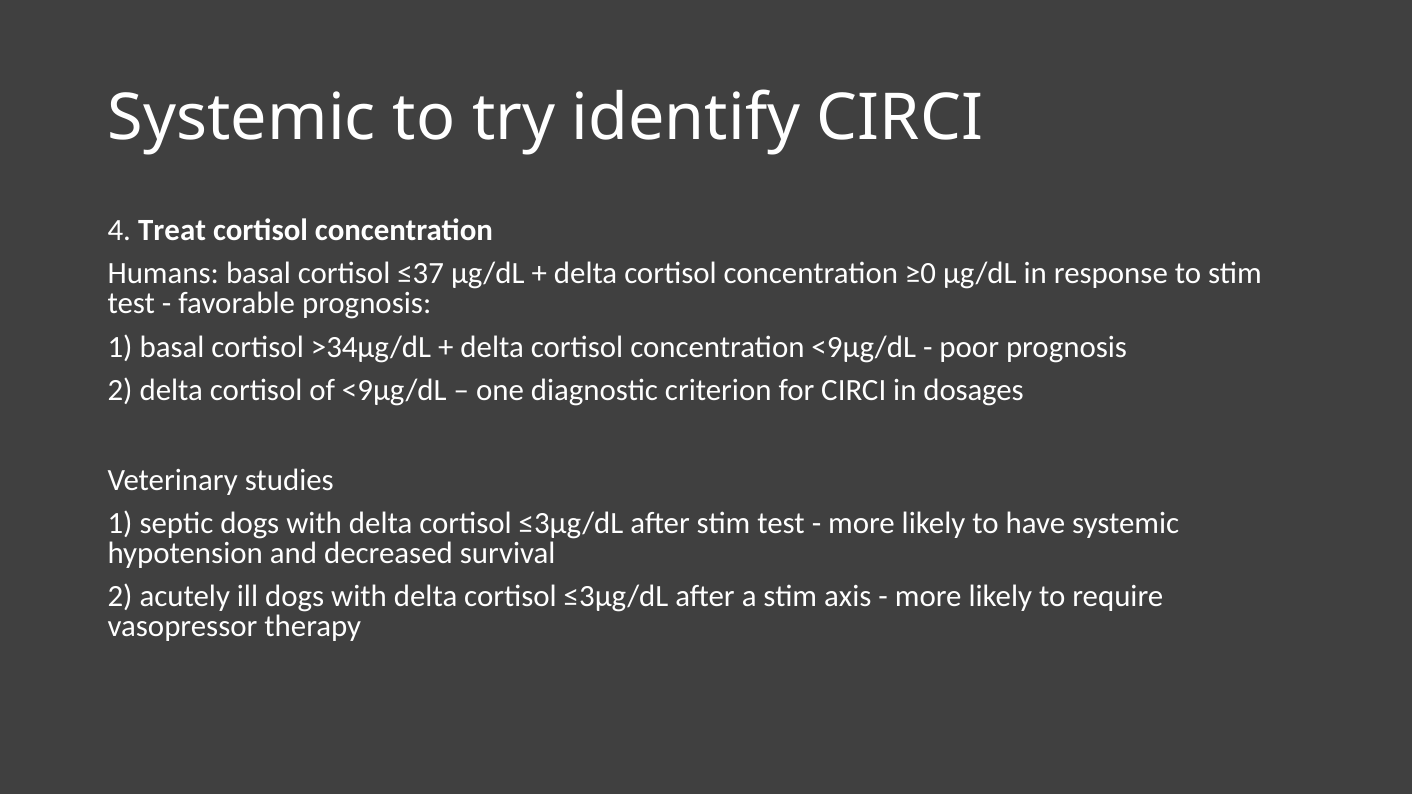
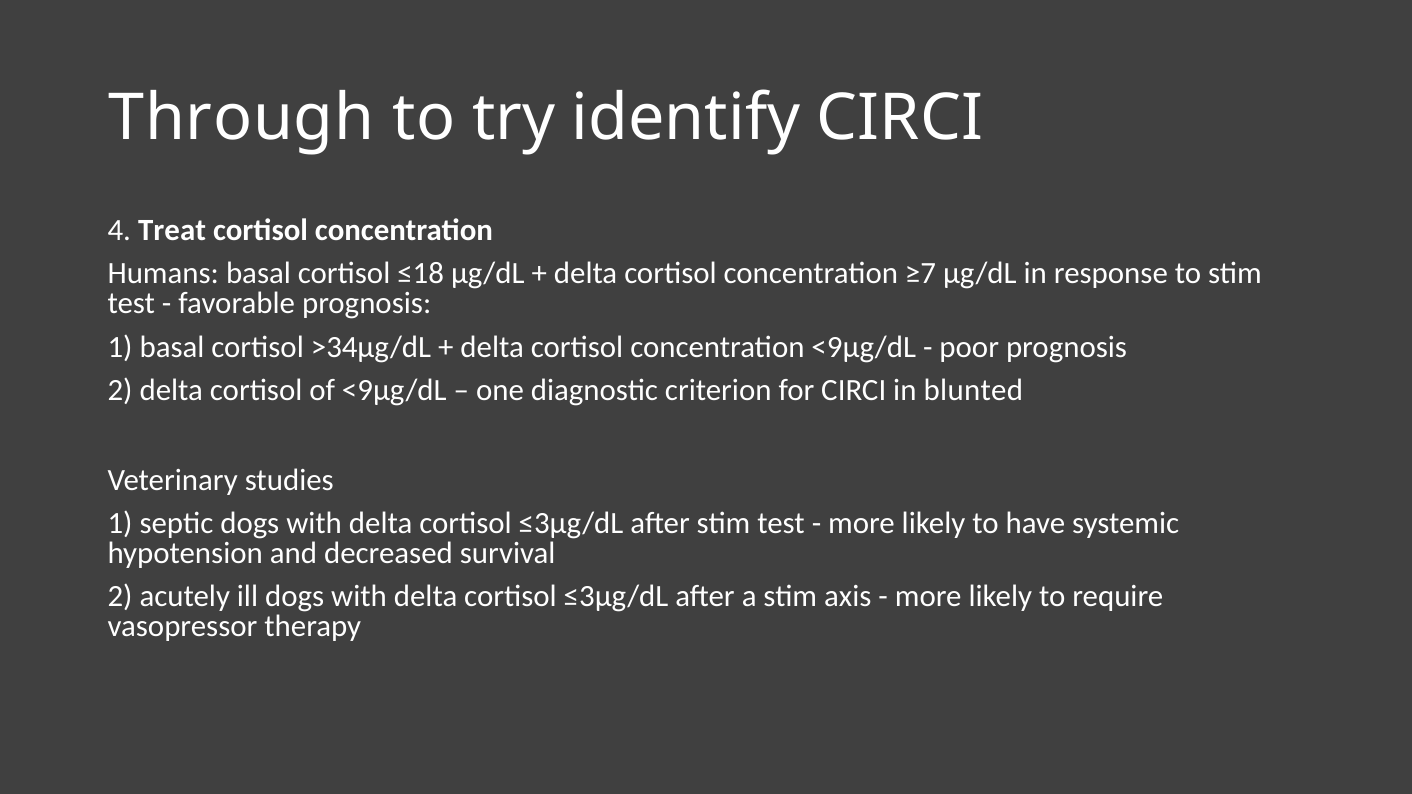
Systemic: Systemic -> Through (241, 119)
≤37: ≤37 -> ≤18 (421, 274)
≥0: ≥0 -> ≥7 (920, 274)
dosages: dosages -> blunted (973, 390)
